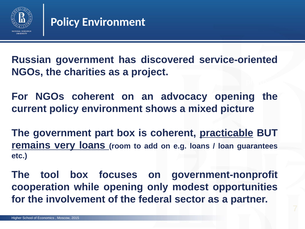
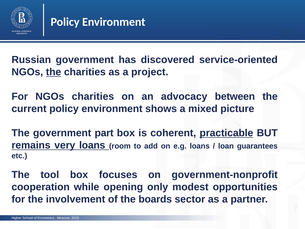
the underline: none -> present (54, 72)
NGOs coherent: coherent -> charities (93, 96)
advocacy opening: opening -> between (235, 96)
federal: federal -> boards (155, 199)
